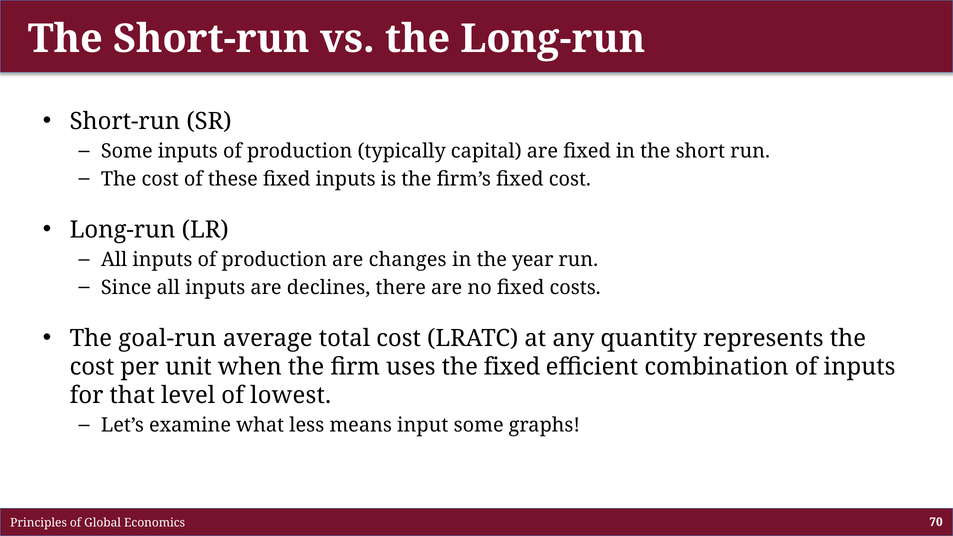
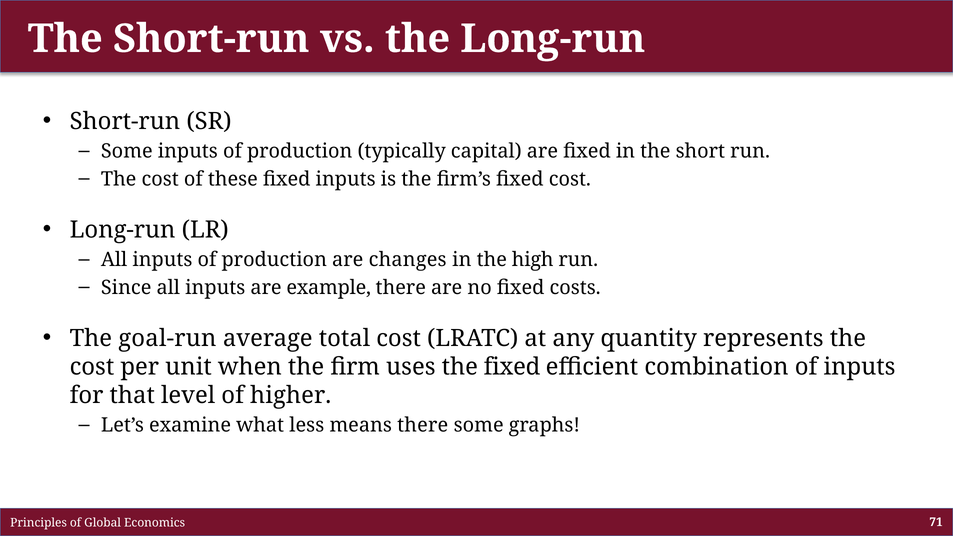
year: year -> high (533, 260)
declines: declines -> example (329, 288)
lowest: lowest -> higher (291, 396)
means input: input -> there (423, 425)
70: 70 -> 71 (936, 522)
